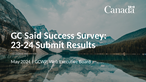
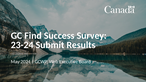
Said: Said -> Find (33, 36)
